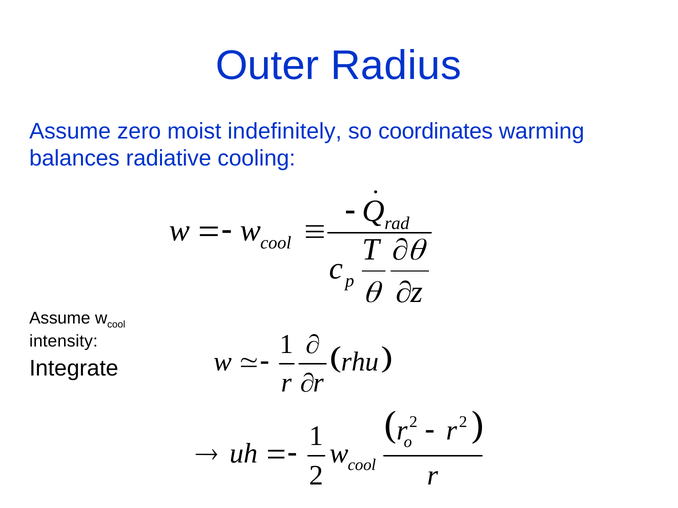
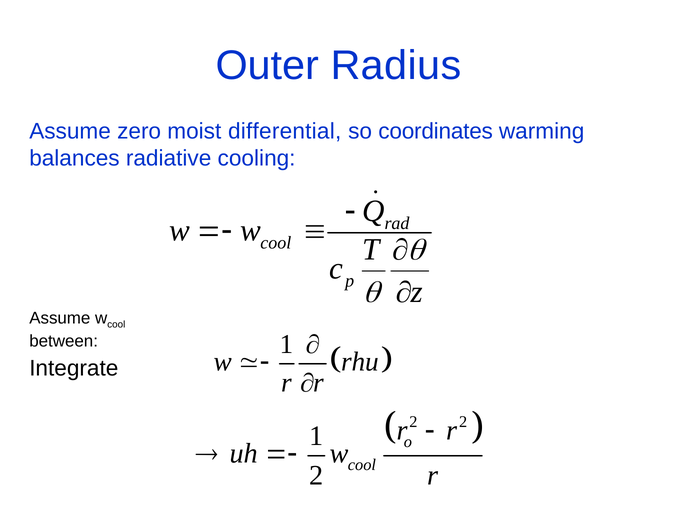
indefinitely: indefinitely -> differential (285, 131)
intensity: intensity -> between (64, 342)
